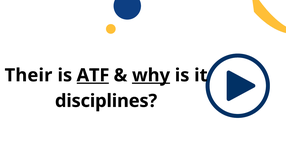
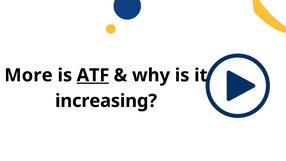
Their: Their -> More (28, 75)
why underline: present -> none (151, 75)
disciplines: disciplines -> increasing (106, 101)
